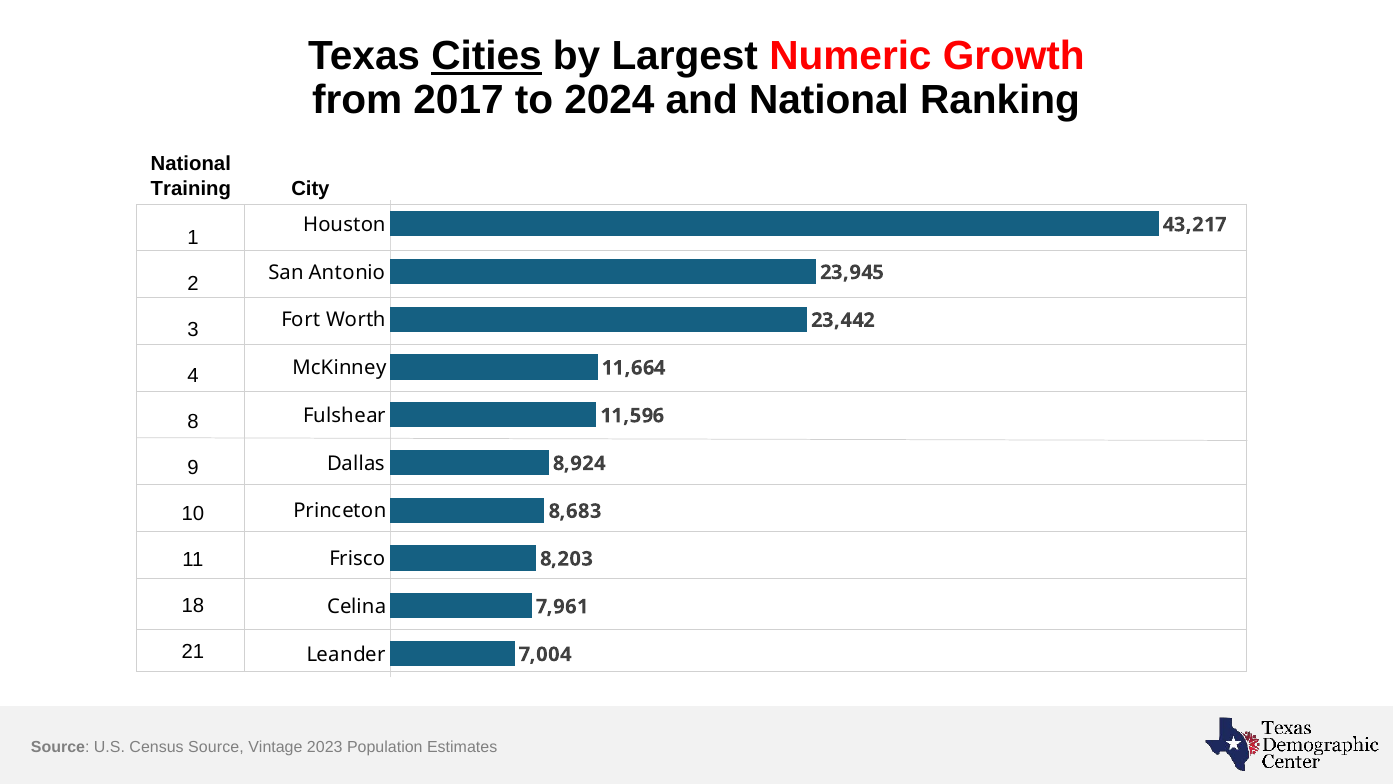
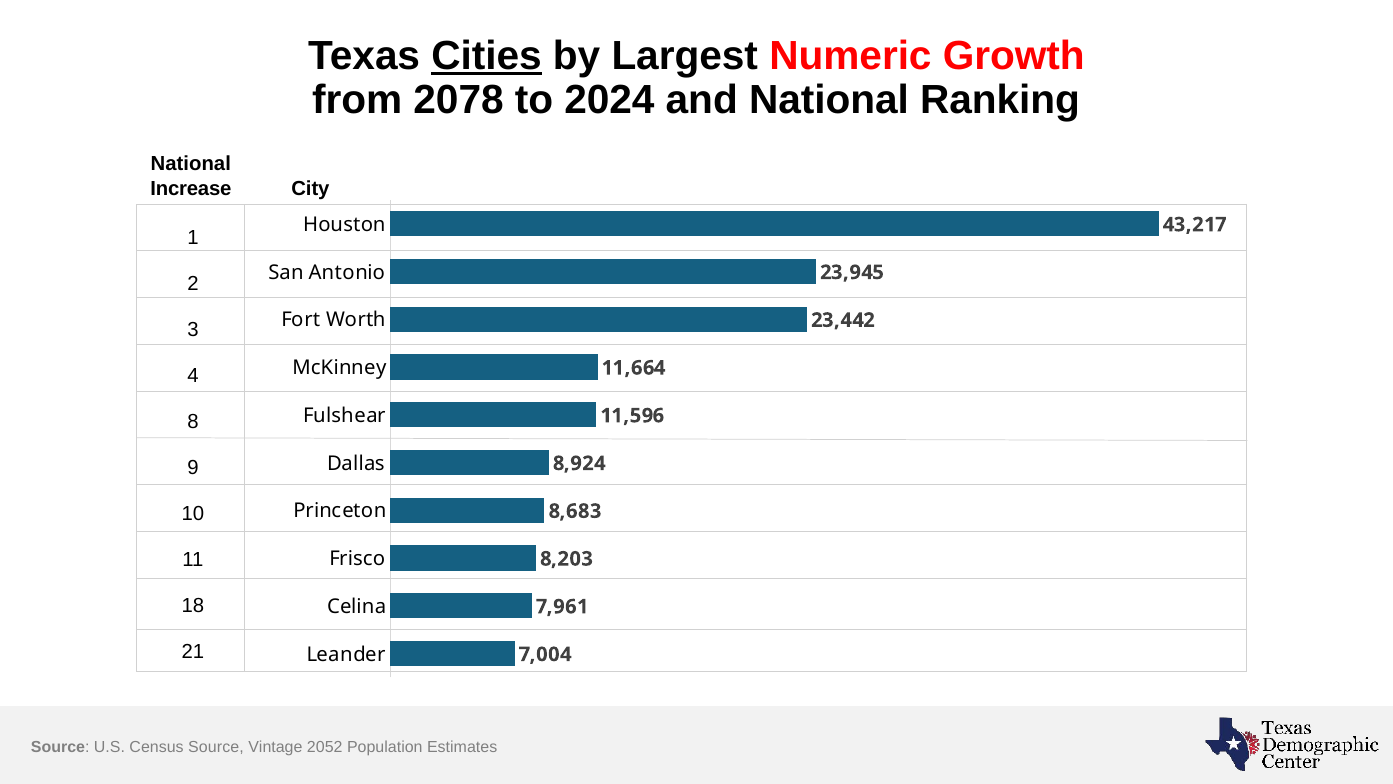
2017: 2017 -> 2078 (459, 100)
Training: Training -> Increase (191, 189)
2023: 2023 -> 2052 (325, 747)
